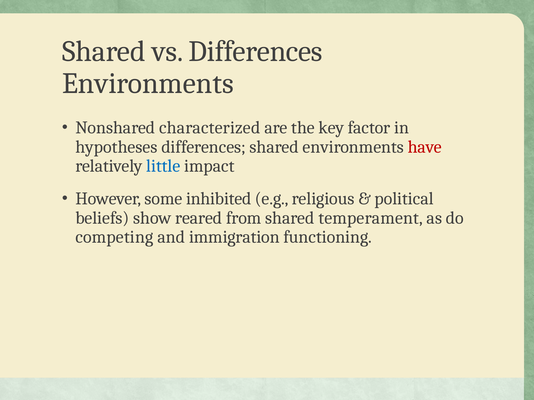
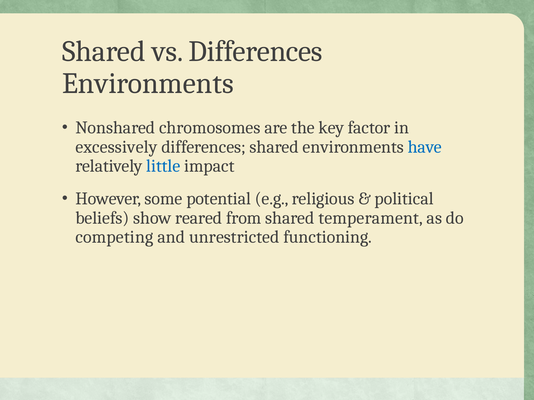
characterized: characterized -> chromosomes (210, 128)
hypotheses: hypotheses -> excessively (116, 147)
have colour: red -> blue (425, 147)
inhibited: inhibited -> potential (219, 199)
immigration: immigration -> unrestricted (234, 237)
